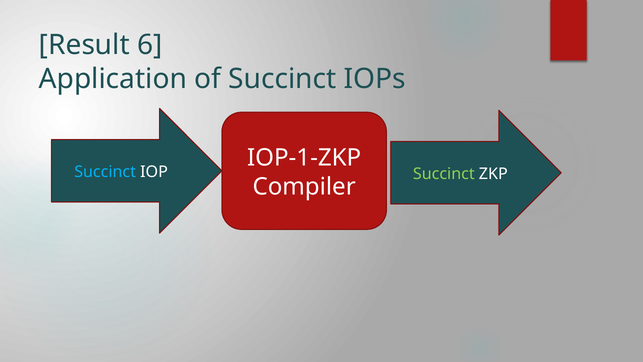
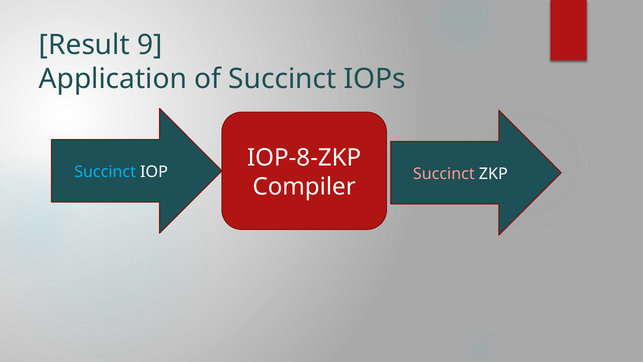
6: 6 -> 9 (150, 45)
IOP-1-ZKP: IOP-1-ZKP -> IOP-8-ZKP (304, 158)
Succinct colour: light green -> pink (444, 174)
